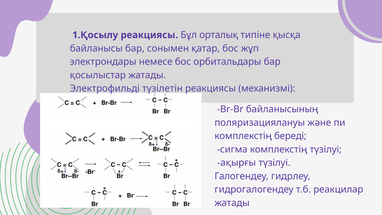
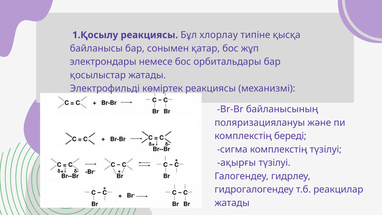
орталық: орталық -> хлорлау (219, 35)
түзілетін: түзілетін -> көміртек (163, 88)
